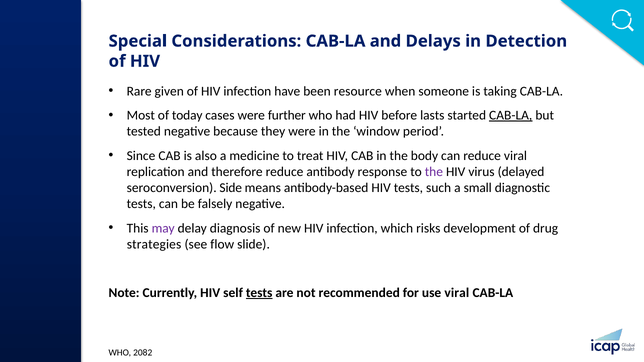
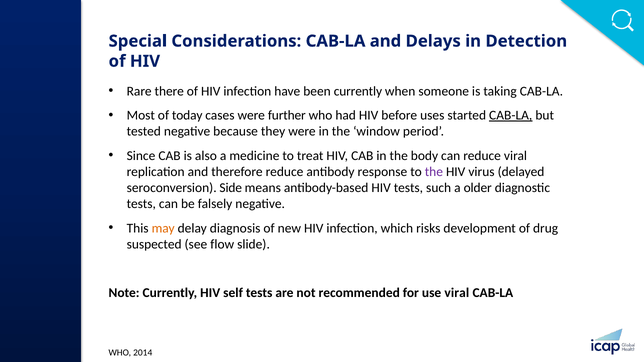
given: given -> there (169, 91)
been resource: resource -> currently (358, 91)
lasts: lasts -> uses (432, 115)
small: small -> older (478, 188)
may colour: purple -> orange (163, 228)
strategies: strategies -> suspected (154, 244)
tests underline: present -> none (259, 293)
2082: 2082 -> 2014 (143, 353)
